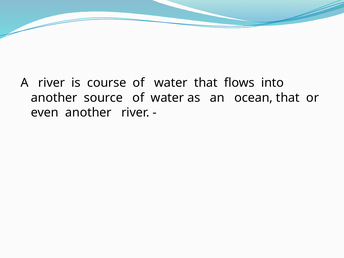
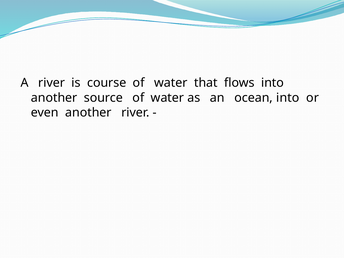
ocean that: that -> into (288, 98)
